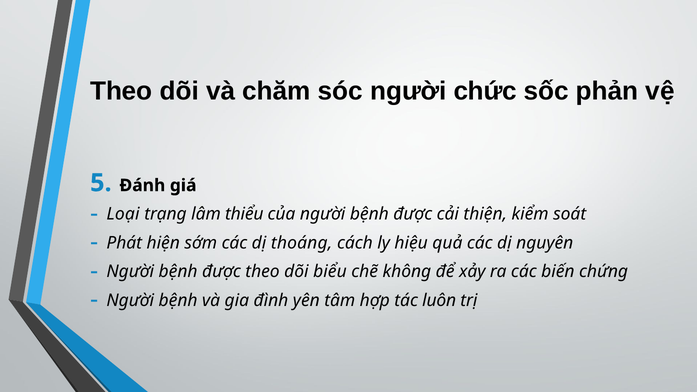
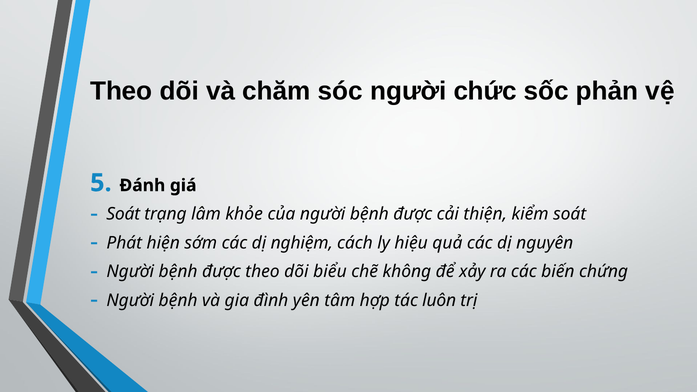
Loại: Loại -> Soát (123, 214)
thiểu: thiểu -> khỏe (244, 214)
thoáng: thoáng -> nghiệm (302, 243)
